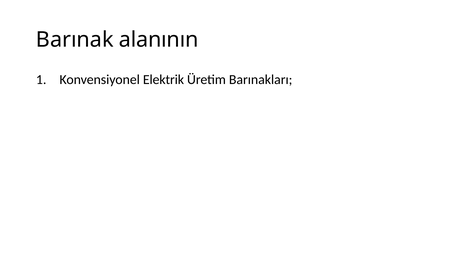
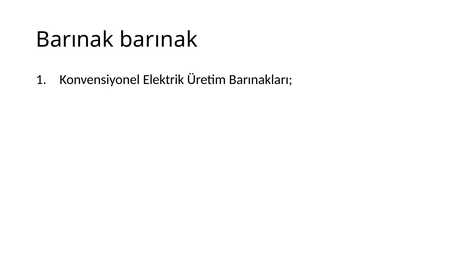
Barınak alanının: alanının -> barınak (158, 40)
